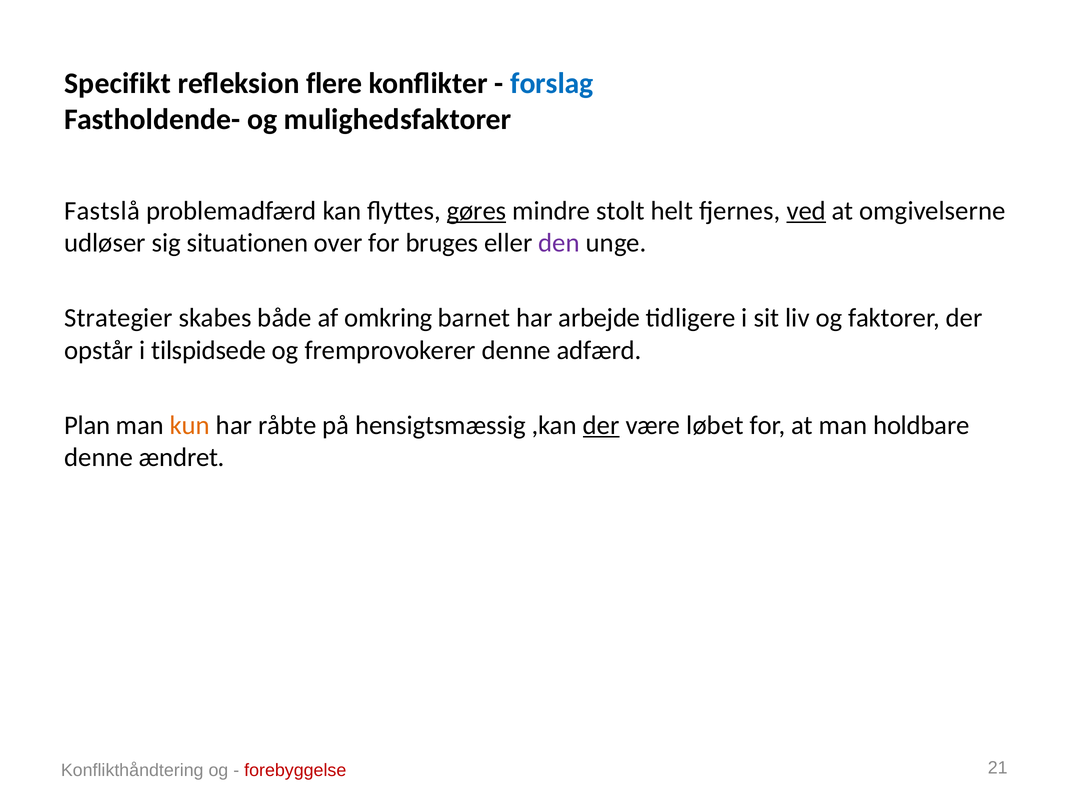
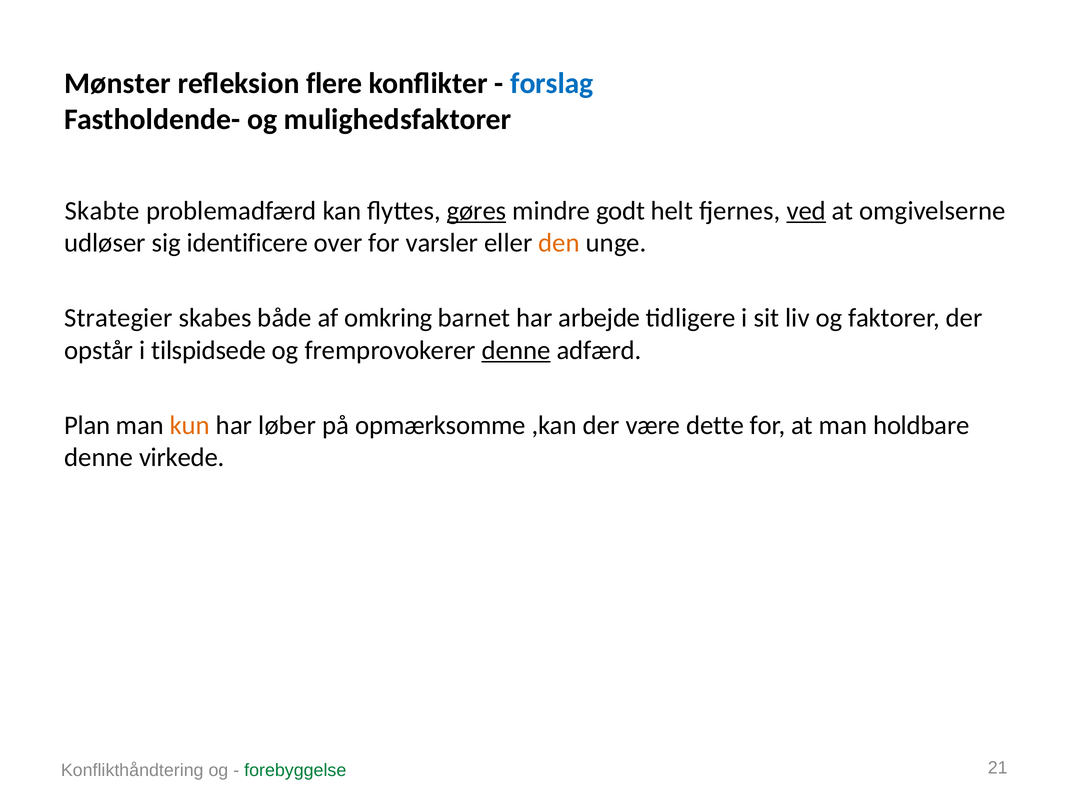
Specifikt: Specifikt -> Mønster (118, 83)
Fastslå: Fastslå -> Skabte (102, 211)
stolt: stolt -> godt (621, 211)
situationen: situationen -> identificere (248, 243)
bruges: bruges -> varsler (442, 243)
den colour: purple -> orange (559, 243)
denne underline: none -> present (516, 350)
råbte: råbte -> løber (287, 425)
hensigtsmæssig: hensigtsmæssig -> opmærksomme (441, 425)
der underline: present -> none (601, 425)
løbet: løbet -> dette (715, 425)
ændret: ændret -> virkede (182, 457)
forebyggelse colour: red -> green (295, 771)
